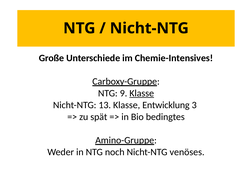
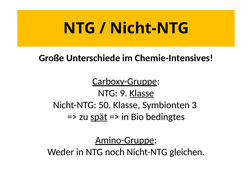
13: 13 -> 50 (105, 105)
Entwicklung: Entwicklung -> Symbionten (166, 105)
spät underline: none -> present (99, 117)
venöses: venöses -> gleichen (187, 152)
